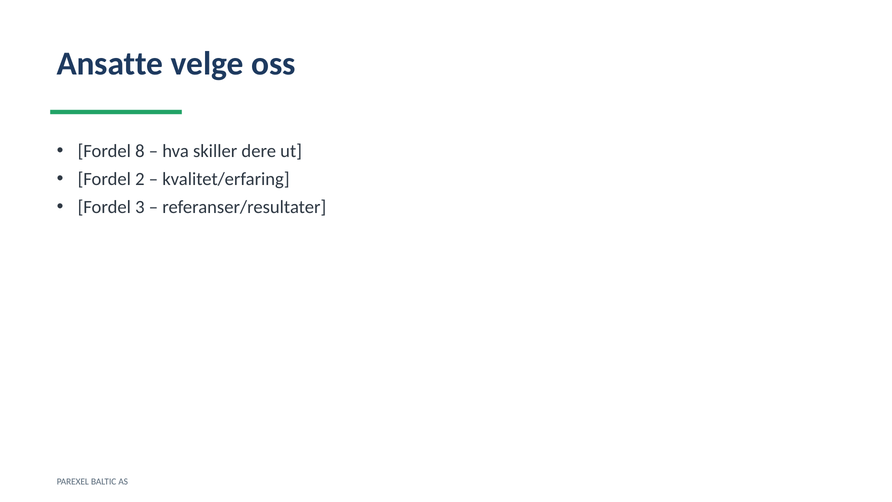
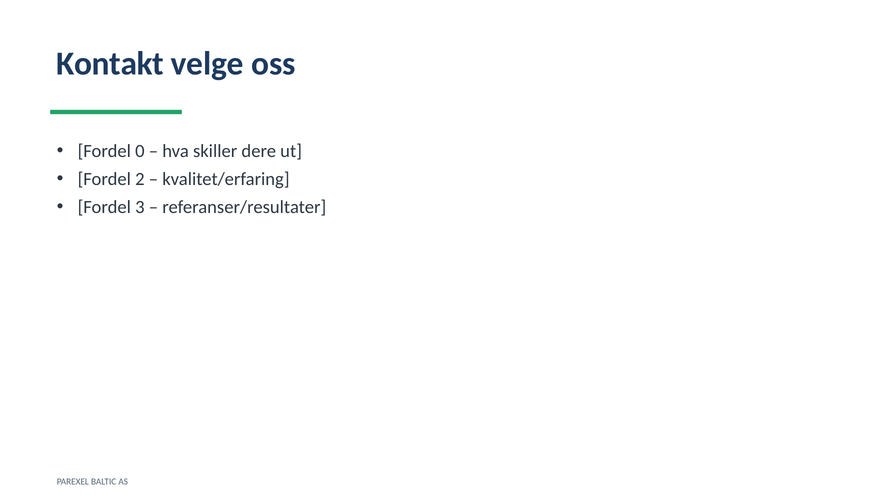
Ansatte: Ansatte -> Kontakt (110, 64)
8: 8 -> 0 (140, 151)
